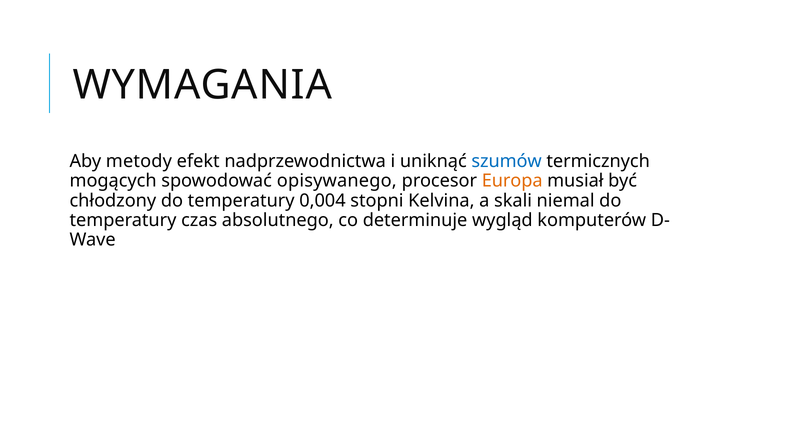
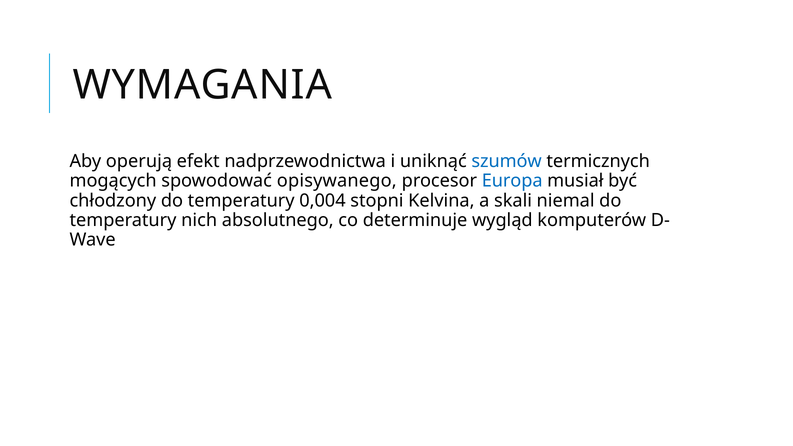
metody: metody -> operują (139, 161)
Europa colour: orange -> blue (512, 181)
czas: czas -> nich (199, 220)
